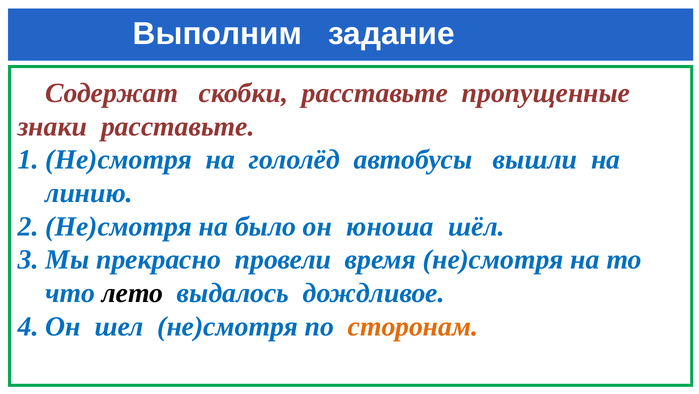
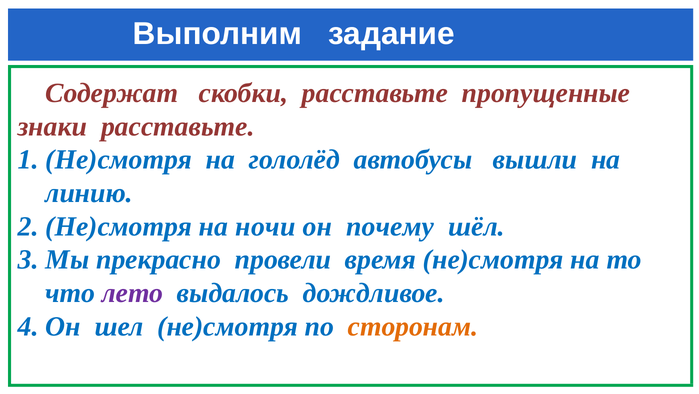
было: было -> ночи (265, 226)
юноша: юноша -> почему (390, 226)
лето colour: black -> purple (133, 293)
